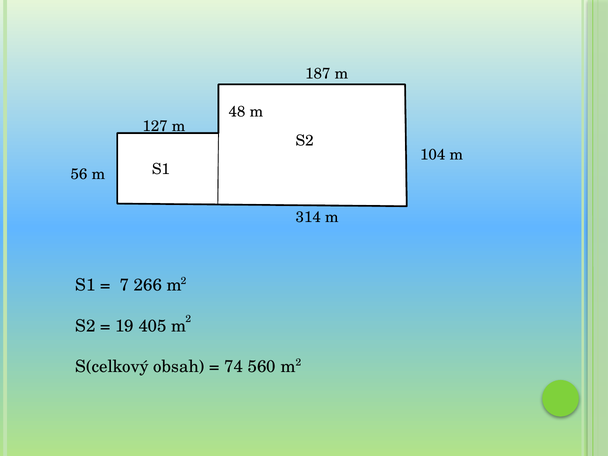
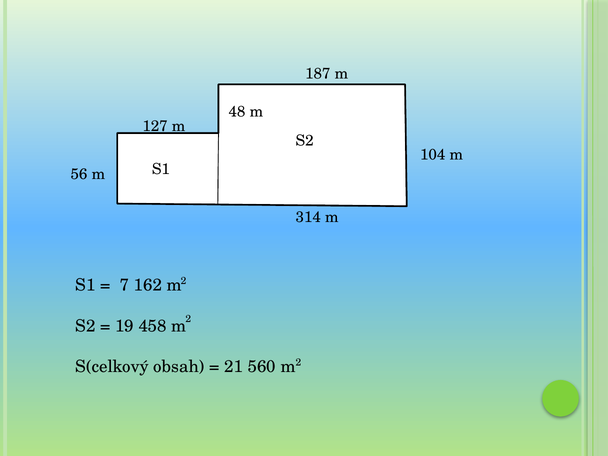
266: 266 -> 162 (148, 285)
405: 405 -> 458 (153, 326)
74: 74 -> 21 (234, 366)
